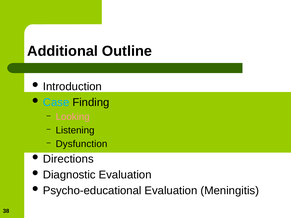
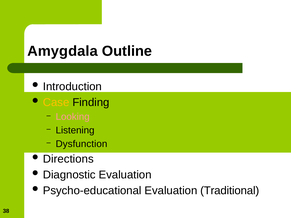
Additional: Additional -> Amygdala (62, 51)
Case colour: light blue -> yellow (56, 102)
Meningitis: Meningitis -> Traditional (230, 191)
